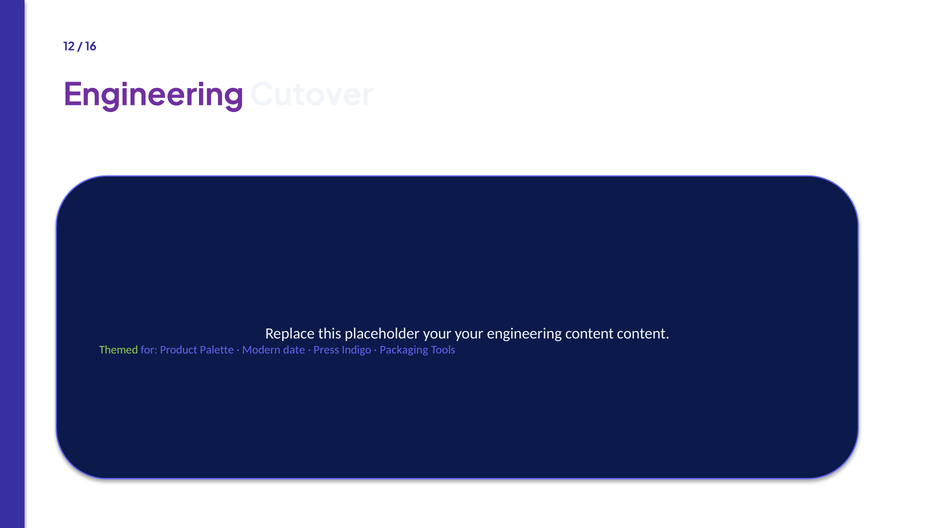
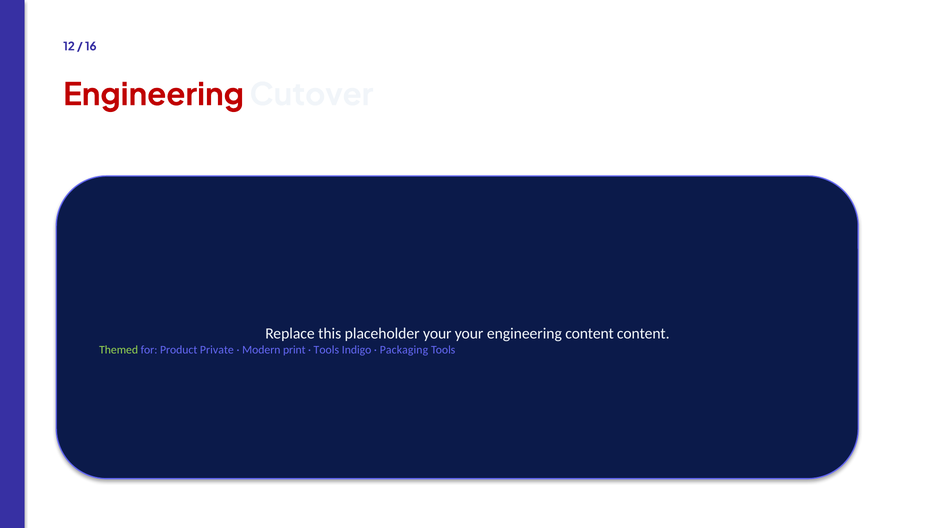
Engineering colour: purple -> red (154, 95)
Palette: Palette -> Private (217, 350)
date: date -> print (294, 350)
Press: Press -> Tools (326, 350)
